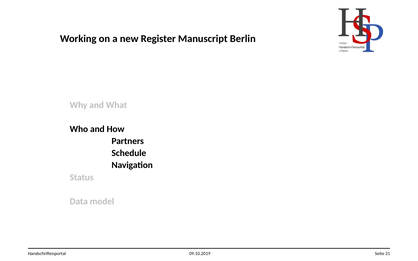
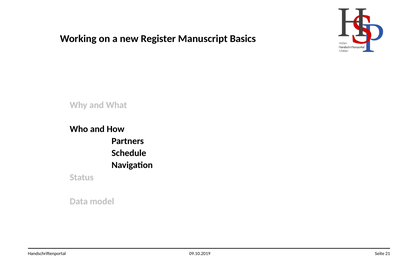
Berlin: Berlin -> Basics (243, 39)
